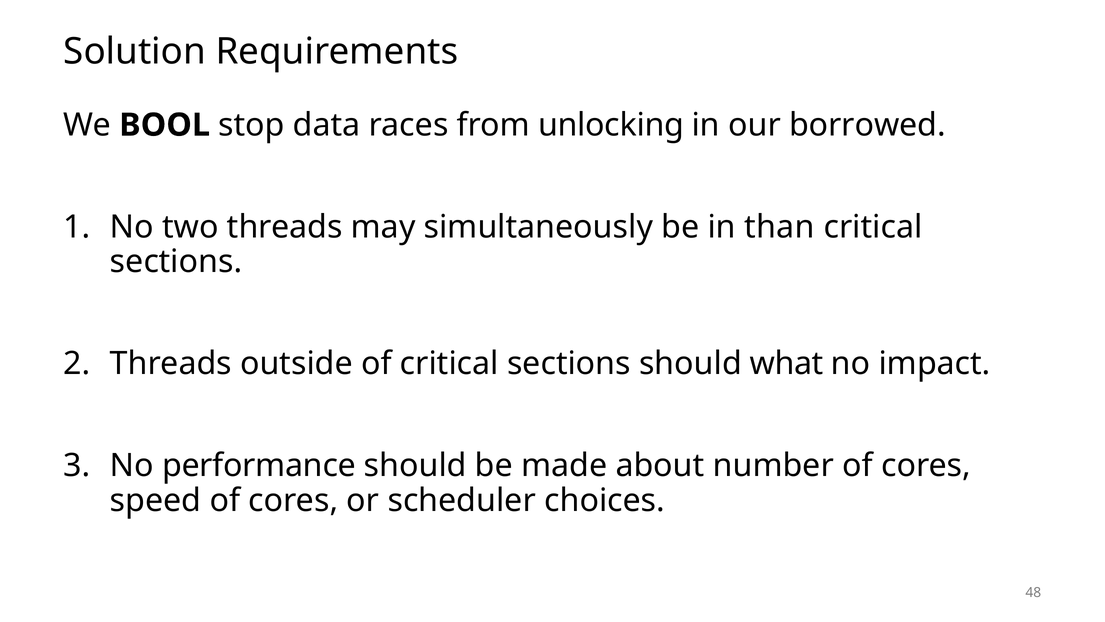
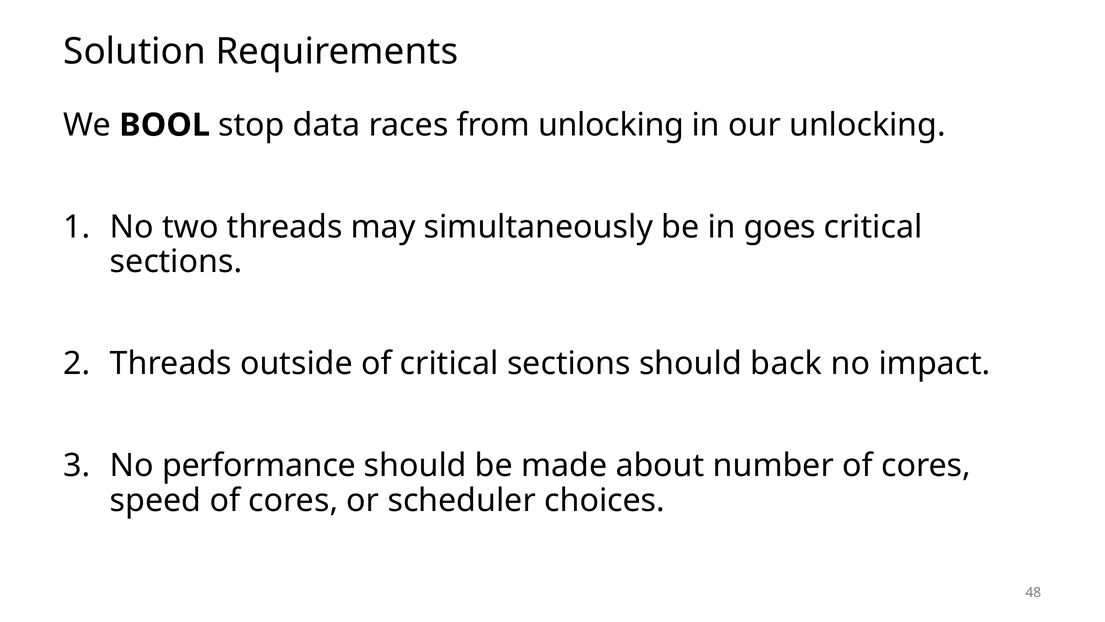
our borrowed: borrowed -> unlocking (867, 125)
than: than -> goes (780, 227)
what: what -> back (786, 364)
